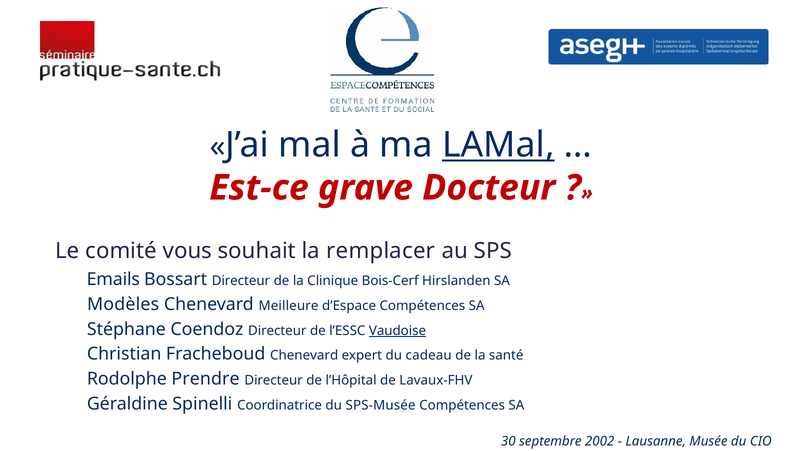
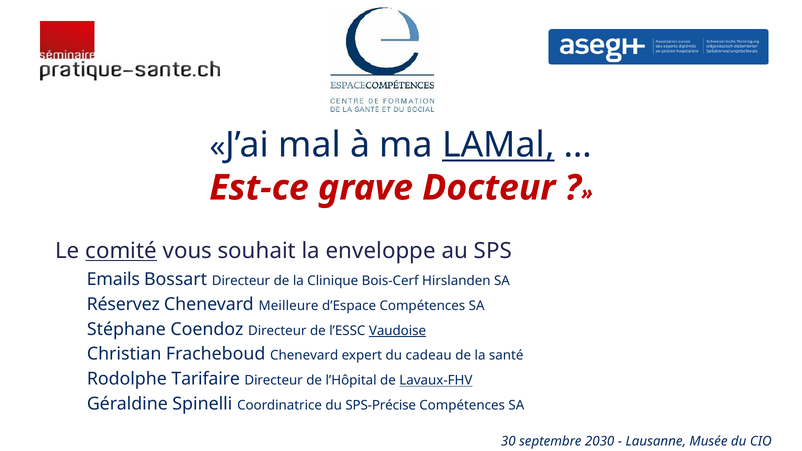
comité underline: none -> present (121, 251)
remplacer: remplacer -> enveloppe (381, 251)
Modèles: Modèles -> Réservez (123, 304)
Prendre: Prendre -> Tarifaire (206, 379)
Lavaux-FHV underline: none -> present (436, 381)
SPS-Musée: SPS-Musée -> SPS-Précise (381, 406)
2002: 2002 -> 2030 (600, 441)
